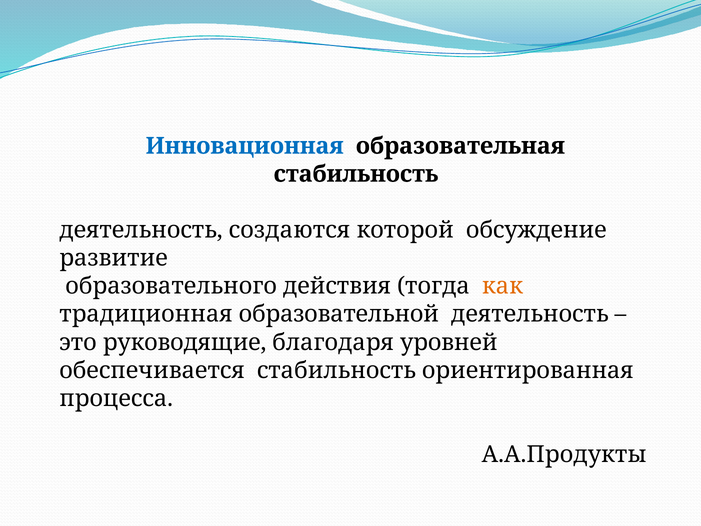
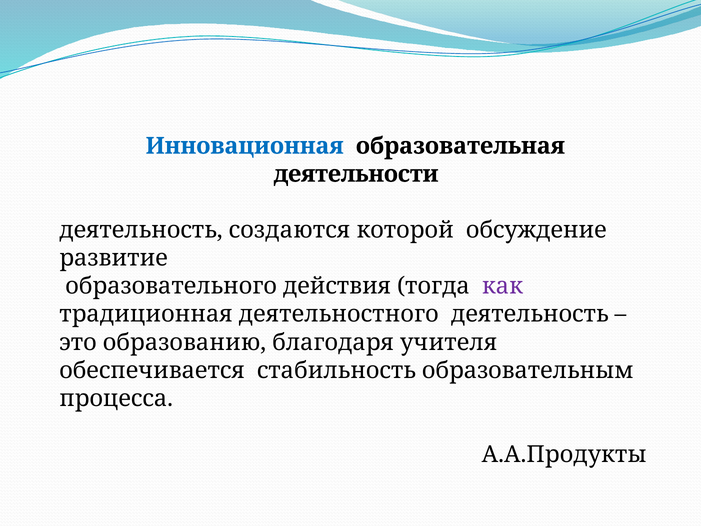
стабильность: стабильность -> деятельности (356, 174)
как colour: orange -> purple (502, 286)
образовательной: образовательной -> деятельностного (339, 314)
руководящие: руководящие -> образованию (184, 342)
уровней: уровней -> учителя (449, 342)
ориентированная: ориентированная -> образовательным (528, 370)
